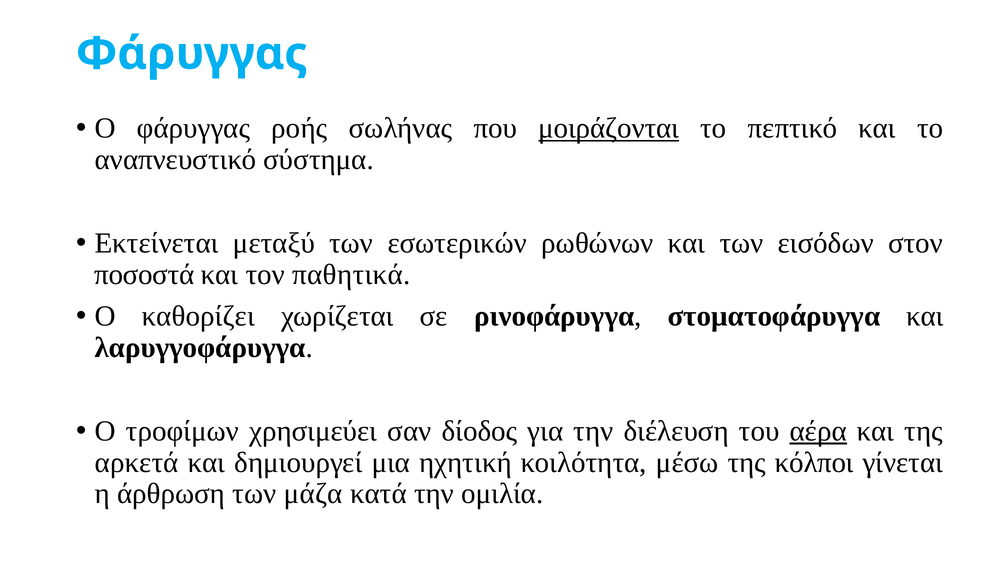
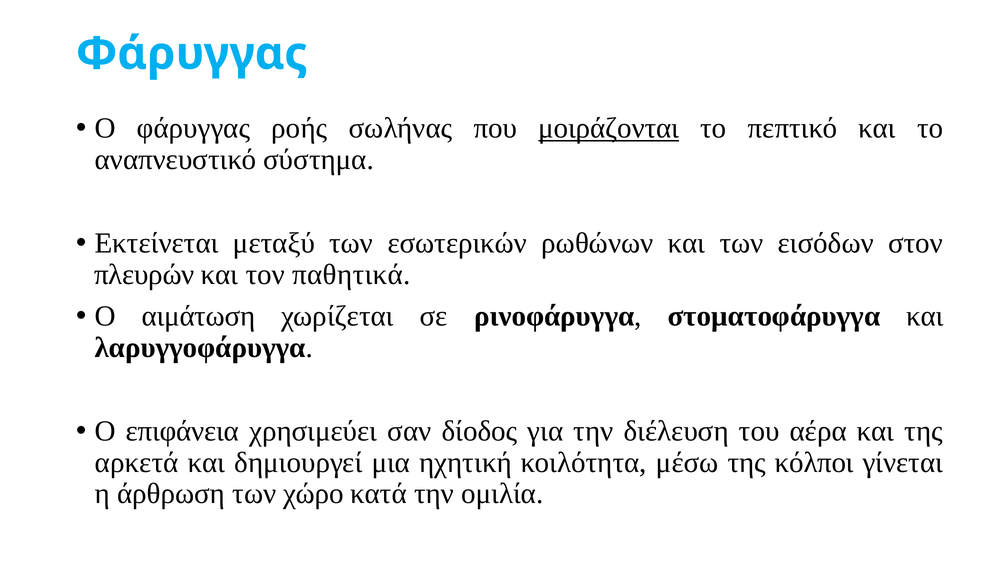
ποσοστά: ποσοστά -> πλευρών (144, 274)
καθορίζει: καθορίζει -> αιμάτωση (199, 316)
τροφίμων: τροφίμων -> επιφάνεια (183, 431)
αέρα underline: present -> none (818, 431)
μάζα: μάζα -> χώρο (313, 494)
